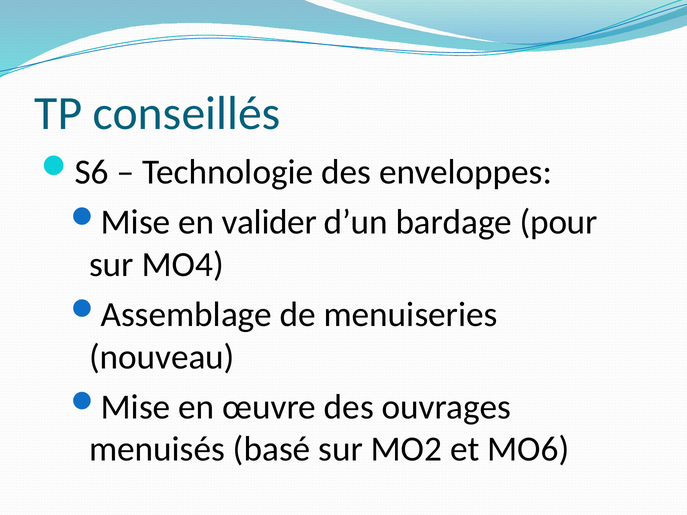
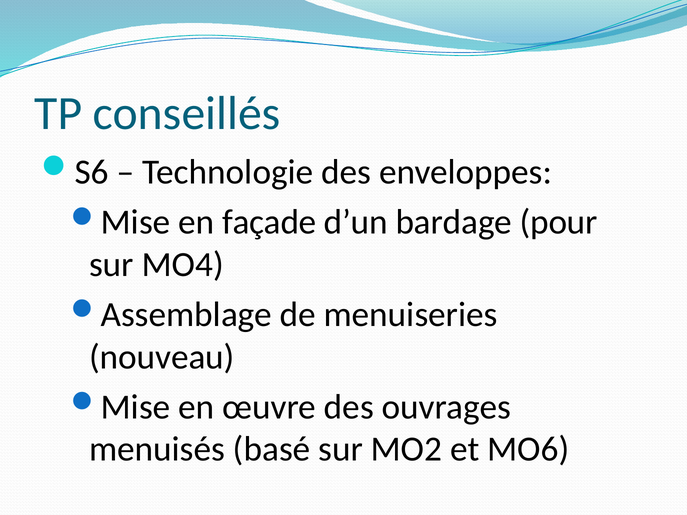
valider: valider -> façade (269, 222)
